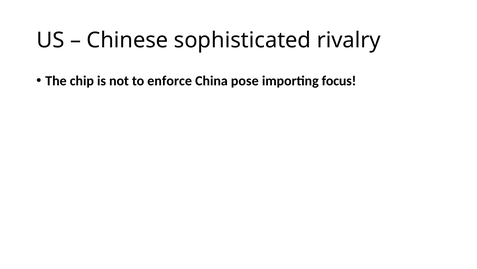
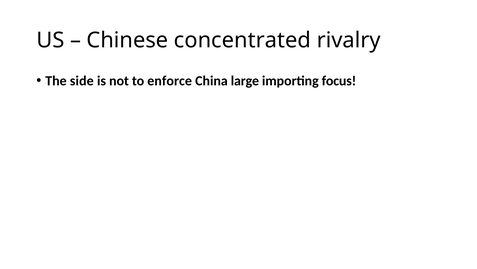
sophisticated: sophisticated -> concentrated (242, 40)
chip: chip -> side (82, 81)
pose: pose -> large (245, 81)
